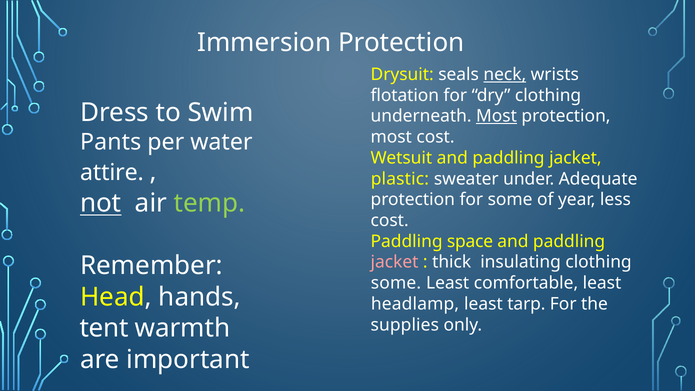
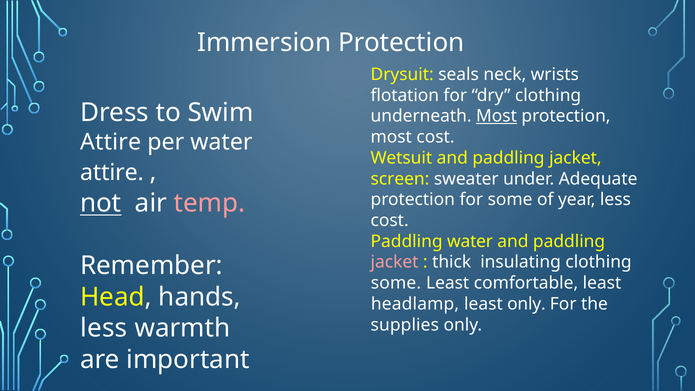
neck underline: present -> none (505, 75)
Pants: Pants -> Attire (111, 142)
plastic: plastic -> screen (400, 179)
temp colour: light green -> pink (210, 203)
Paddling space: space -> water (470, 241)
least tarp: tarp -> only (526, 304)
tent: tent -> less (104, 328)
